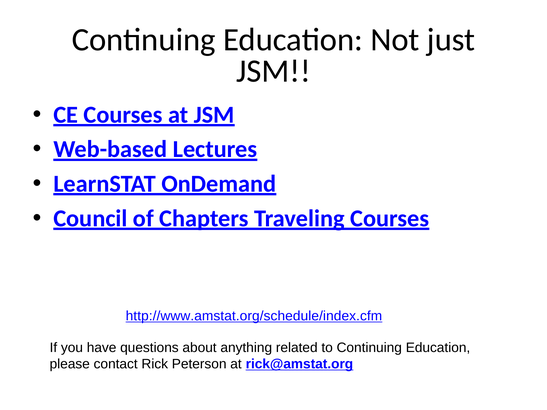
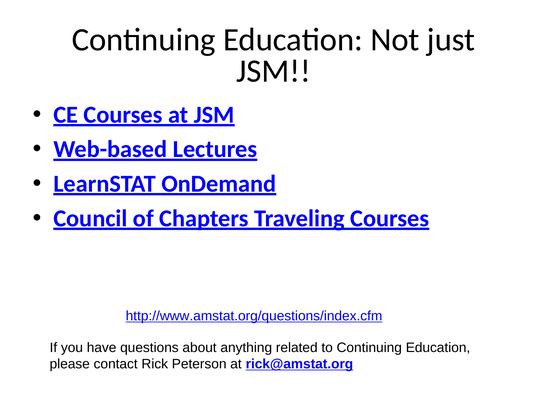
http://www.amstat.org/schedule/index.cfm: http://www.amstat.org/schedule/index.cfm -> http://www.amstat.org/questions/index.cfm (254, 316)
